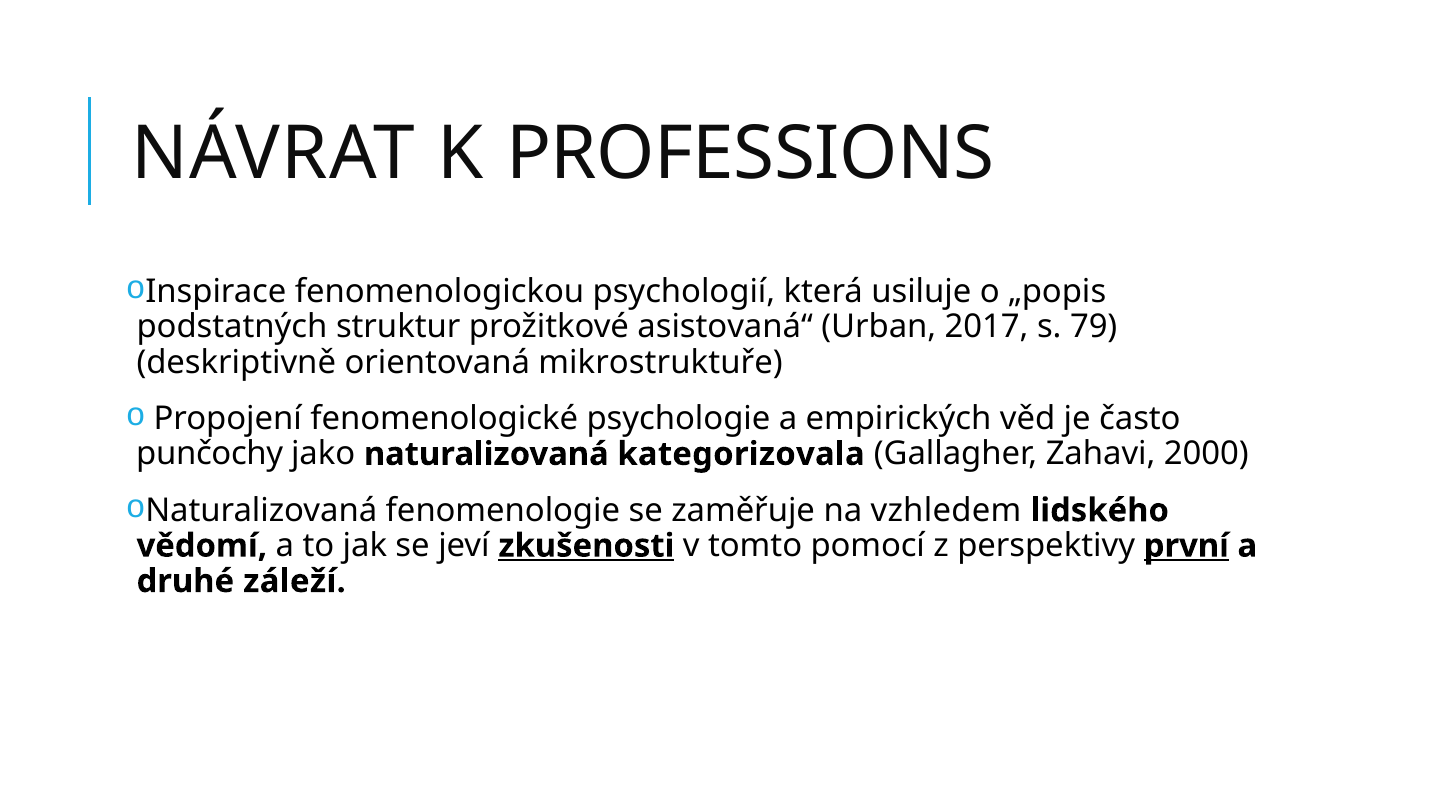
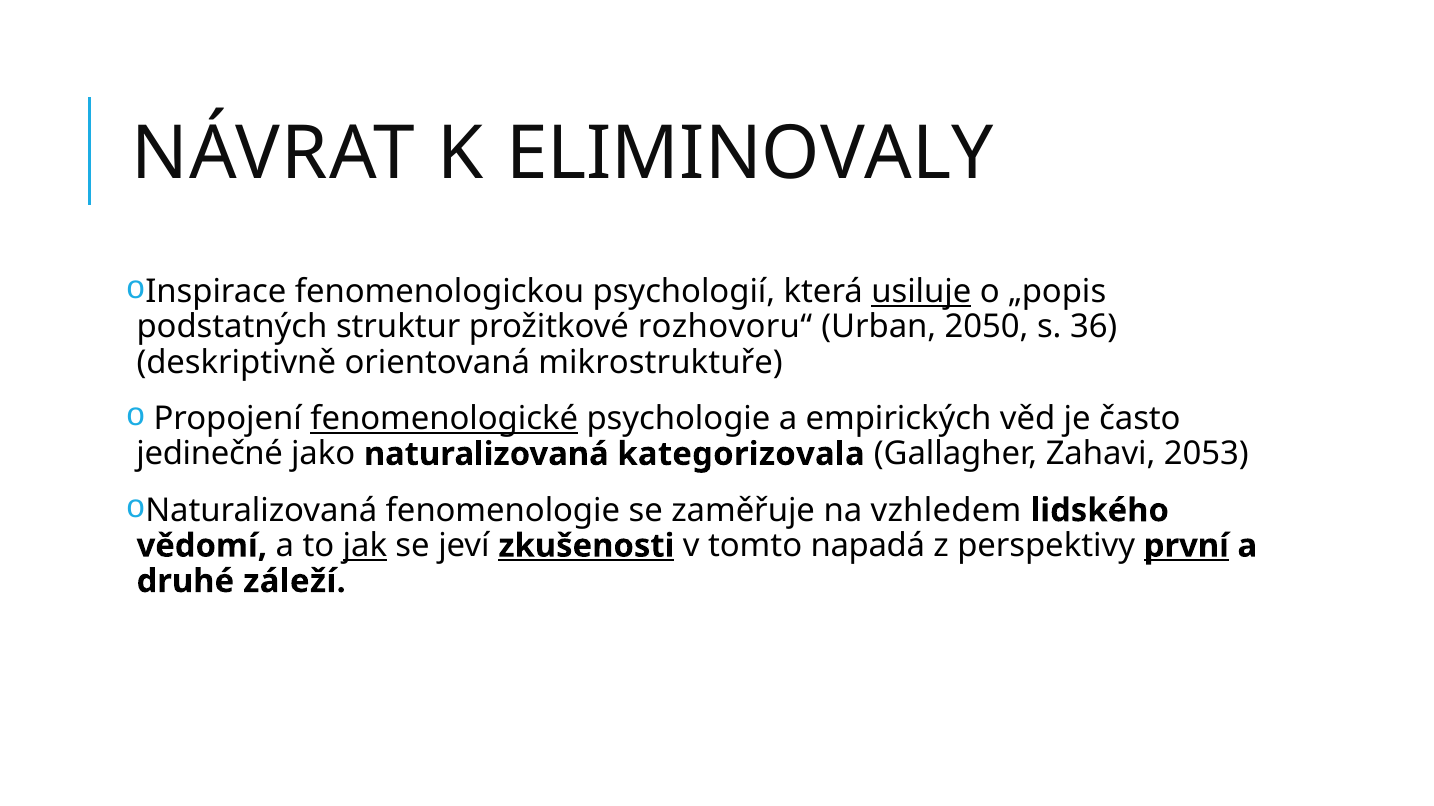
PROFESSIONS: PROFESSIONS -> ELIMINOVALY (750, 154)
usiluje underline: none -> present (921, 292)
asistovaná“: asistovaná“ -> rozhovoru“ (725, 327)
2017: 2017 -> 2050 (987, 327)
79: 79 -> 36 (1094, 327)
fenomenologické underline: none -> present (444, 419)
punčochy: punčochy -> jedinečné (210, 454)
2000: 2000 -> 2053 (1206, 454)
jak underline: none -> present (365, 546)
pomocí: pomocí -> napadá (868, 546)
